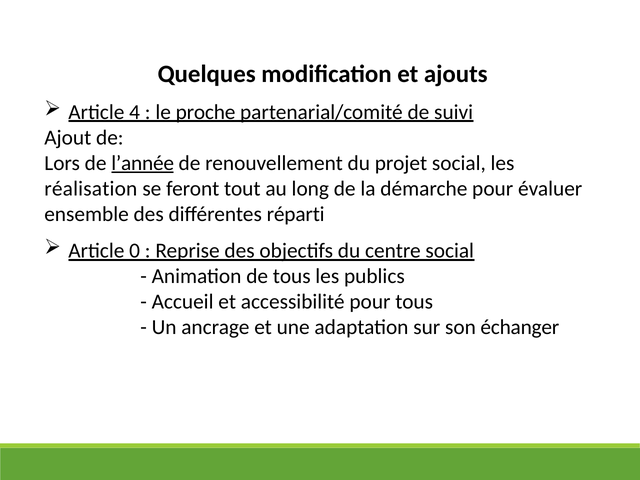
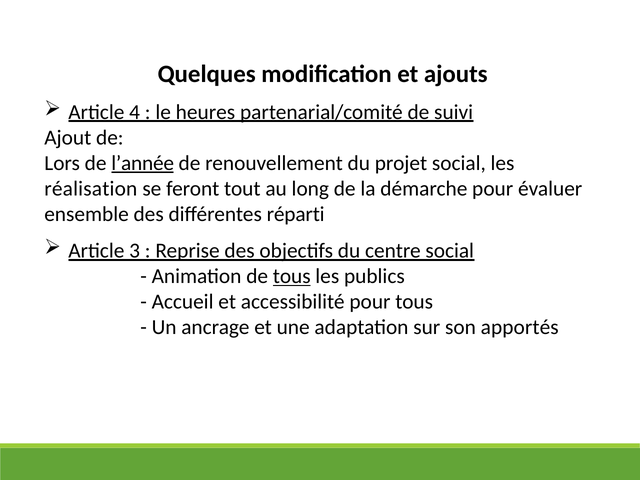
proche: proche -> heures (205, 112)
0: 0 -> 3 (135, 251)
tous underline: none -> present (292, 276)
échanger: échanger -> apportés (520, 327)
